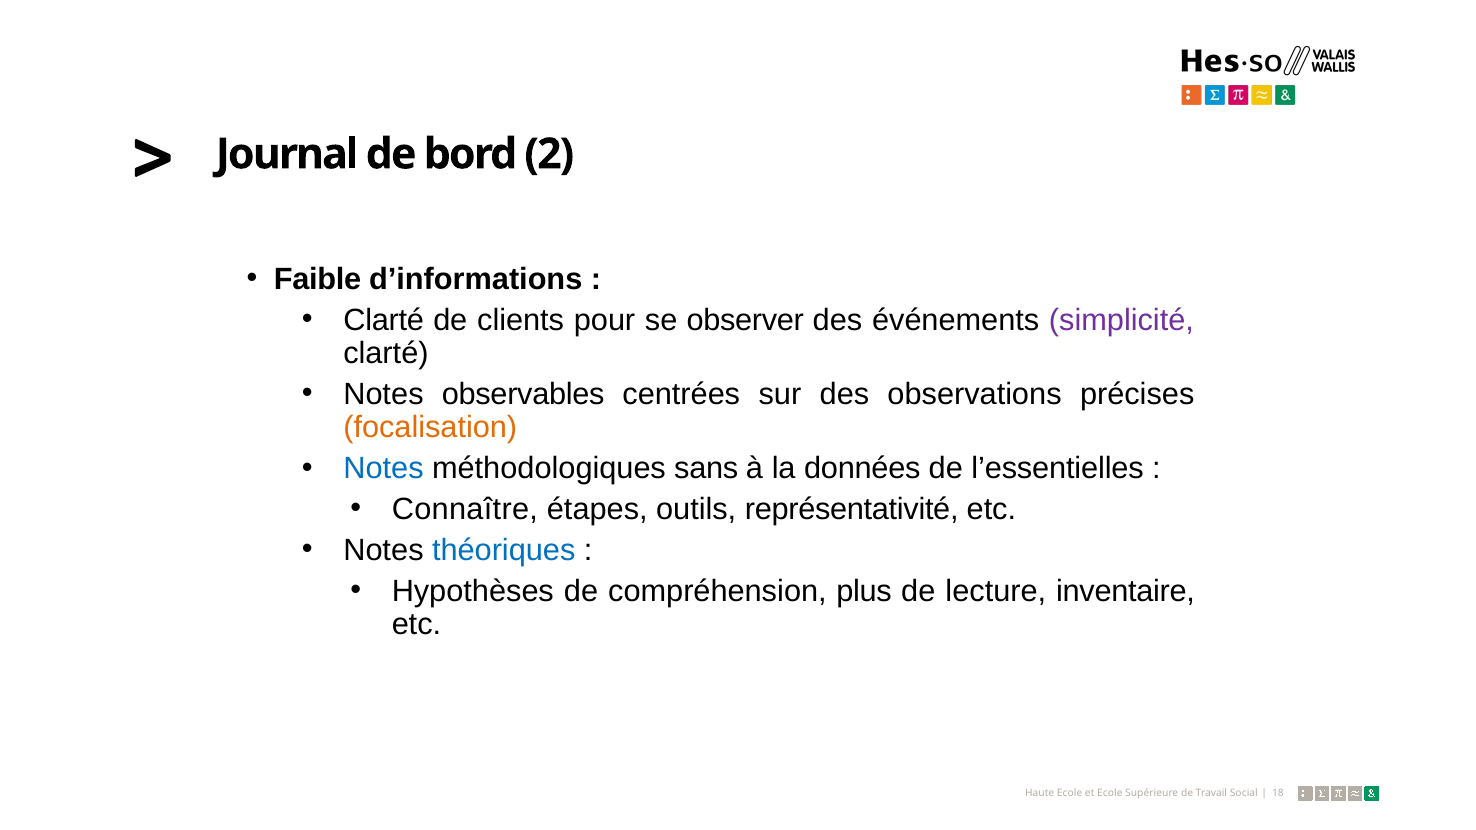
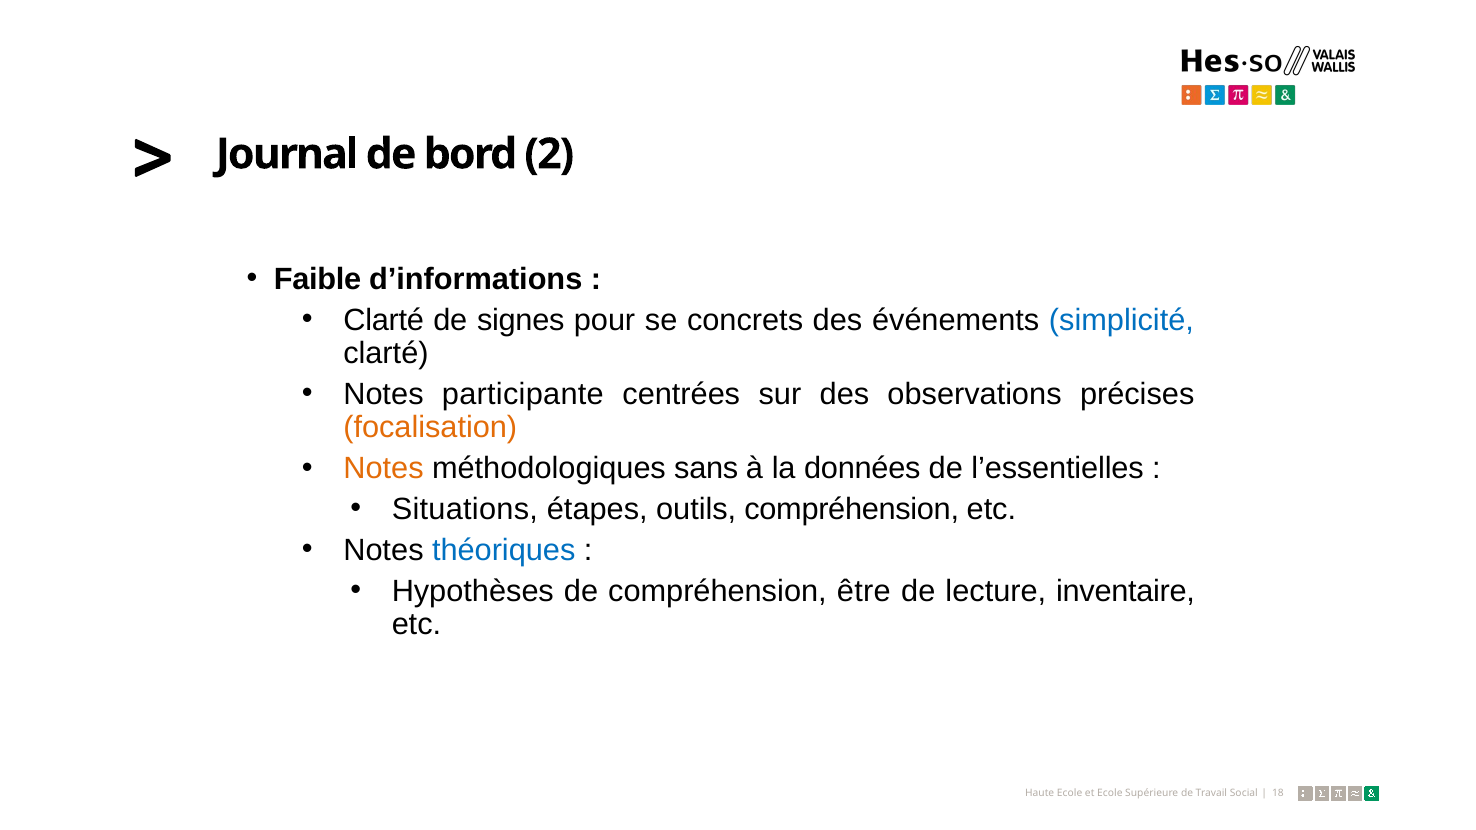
clients: clients -> signes (521, 320)
observer: observer -> concrets (745, 320)
simplicité colour: purple -> blue (1121, 320)
observables: observables -> participante (523, 394)
Notes colour: blue -> orange (384, 468)
Connaître: Connaître -> Situations (465, 509)
outils représentativité: représentativité -> compréhension (852, 509)
plus: plus -> être (864, 591)
